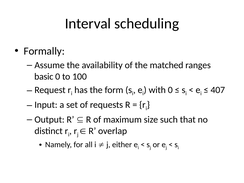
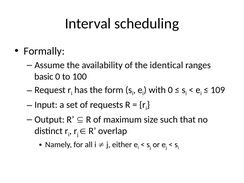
matched: matched -> identical (166, 65)
407: 407 -> 109 (218, 90)
